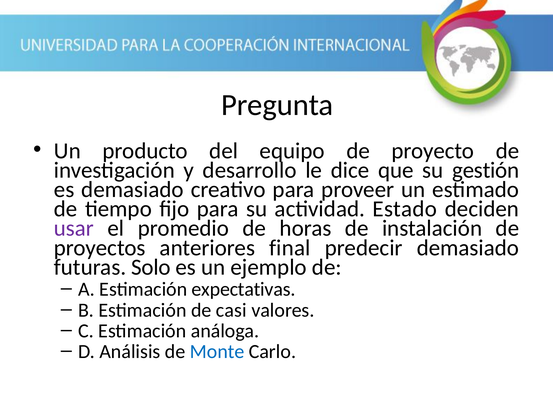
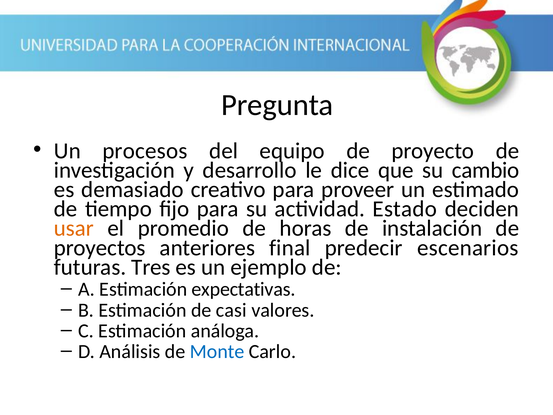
producto: producto -> procesos (145, 151)
gestión: gestión -> cambio (486, 170)
usar colour: purple -> orange (74, 228)
predecir demasiado: demasiado -> escenarios (468, 248)
Solo: Solo -> Tres (151, 267)
